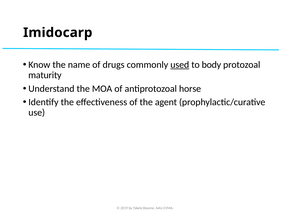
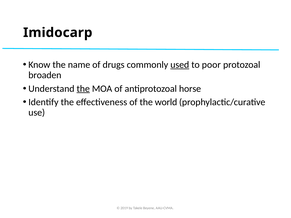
body: body -> poor (211, 65)
maturity: maturity -> broaden (45, 75)
the underline: none -> present (83, 89)
agent: agent -> world (166, 102)
